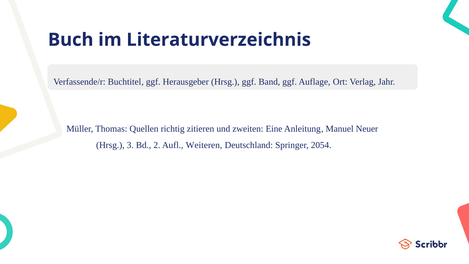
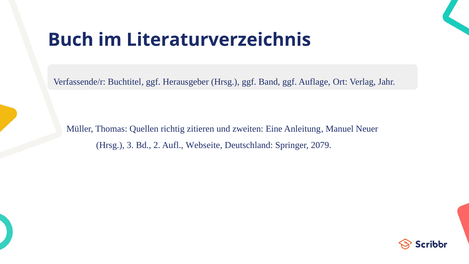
Weiteren: Weiteren -> Webseite (204, 145)
2054: 2054 -> 2079 (321, 145)
